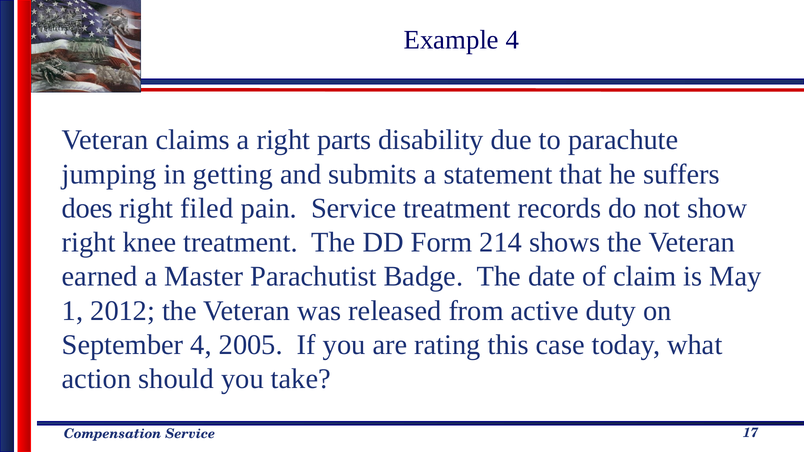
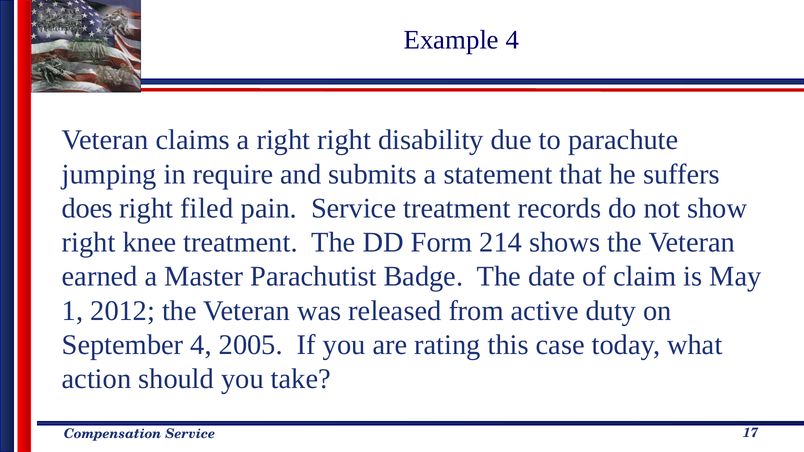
right parts: parts -> right (344, 140)
getting: getting -> require (233, 174)
